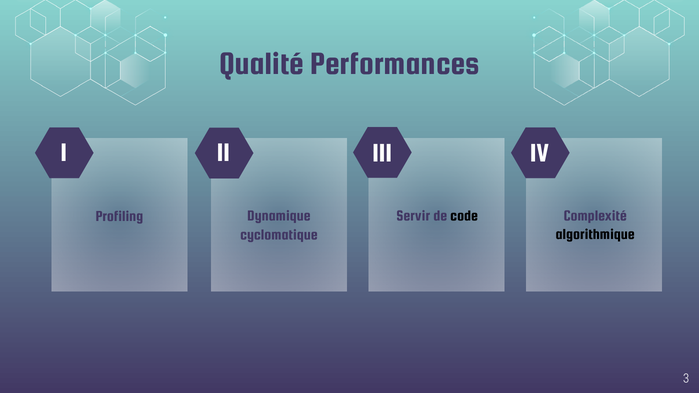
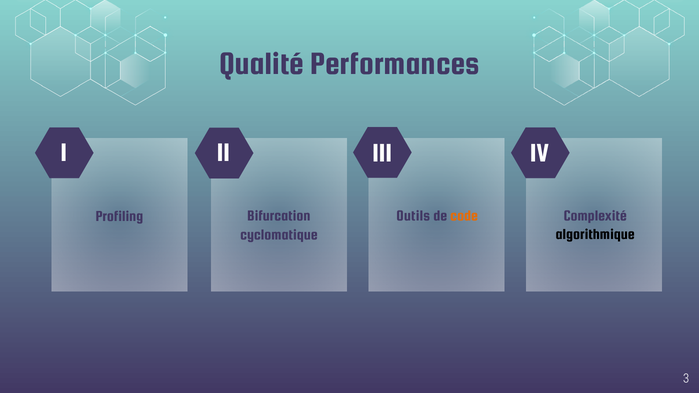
Servir: Servir -> Outils (413, 216)
code colour: black -> orange (464, 216)
Dynamique: Dynamique -> Bifurcation (279, 216)
